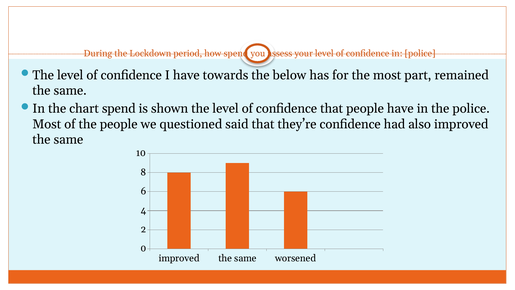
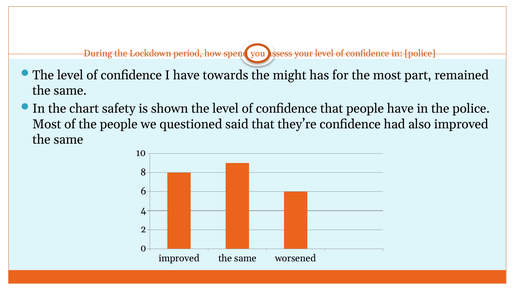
below: below -> might (290, 75)
chart spend: spend -> safety (119, 109)
